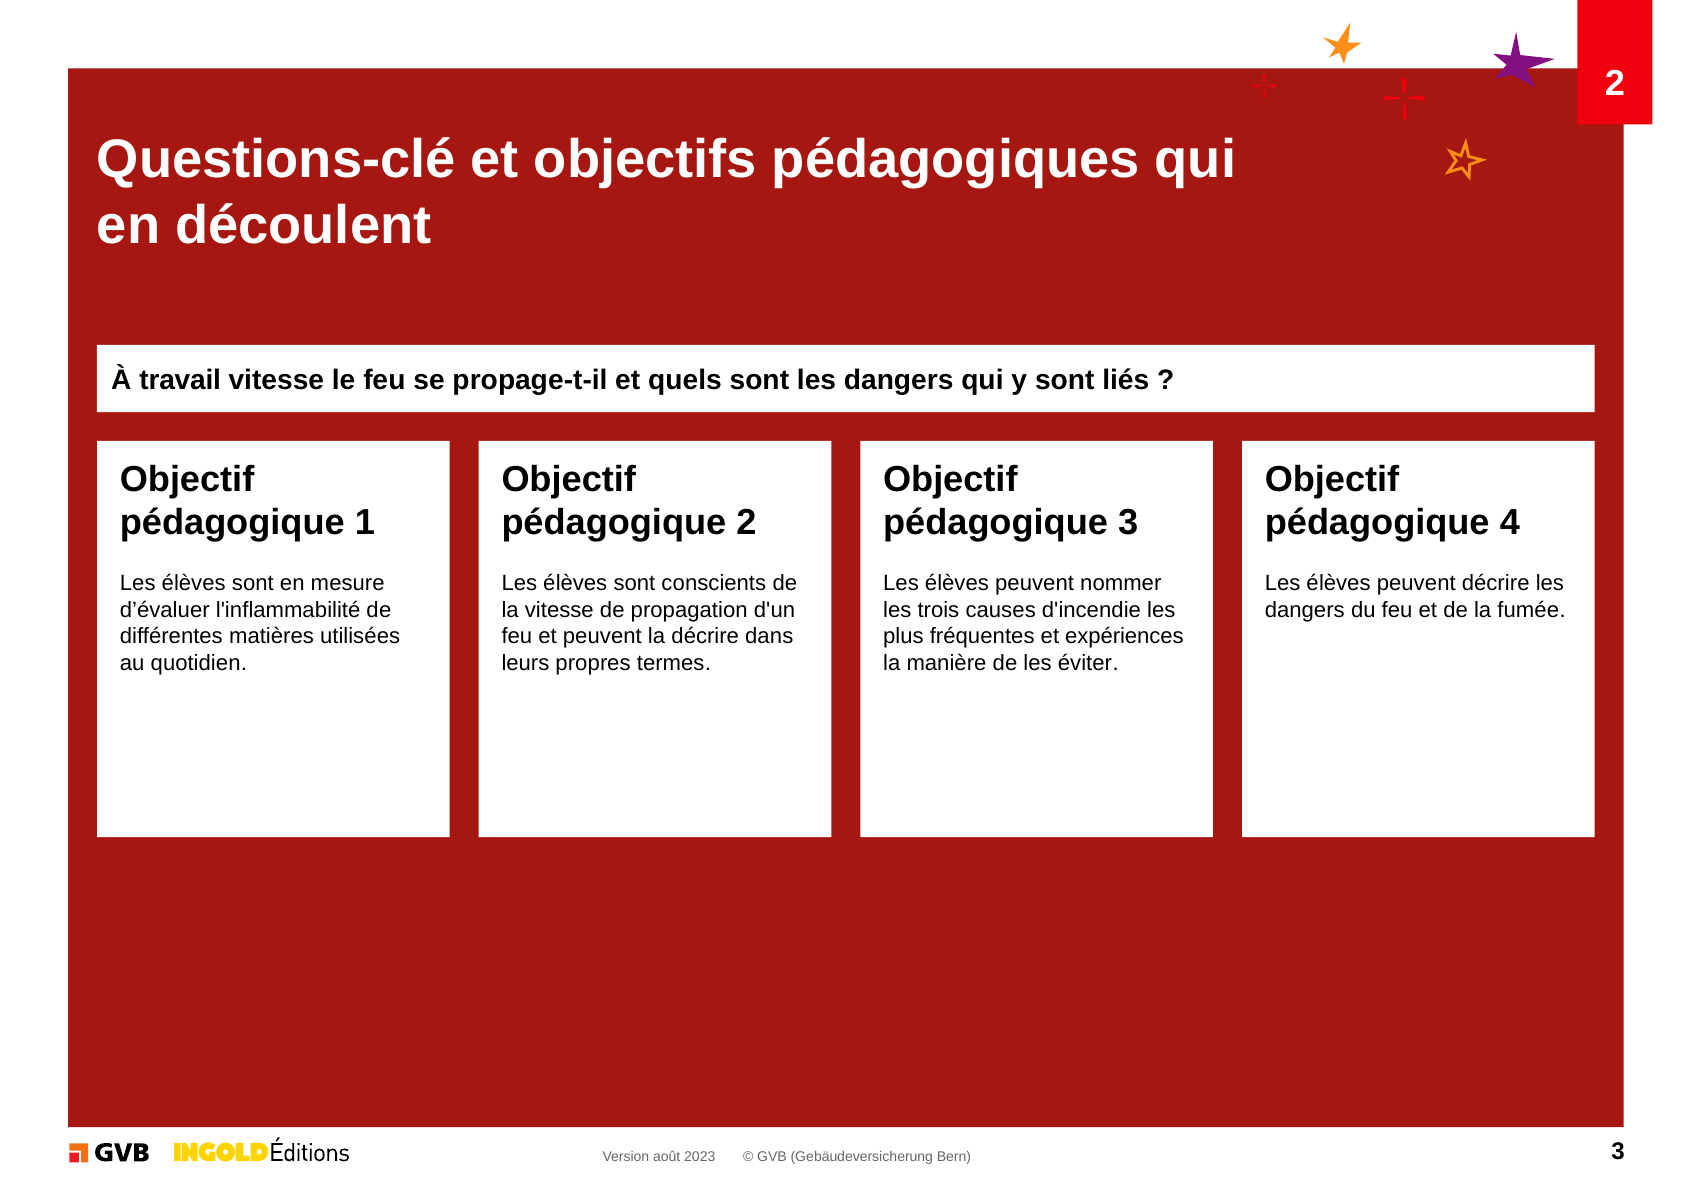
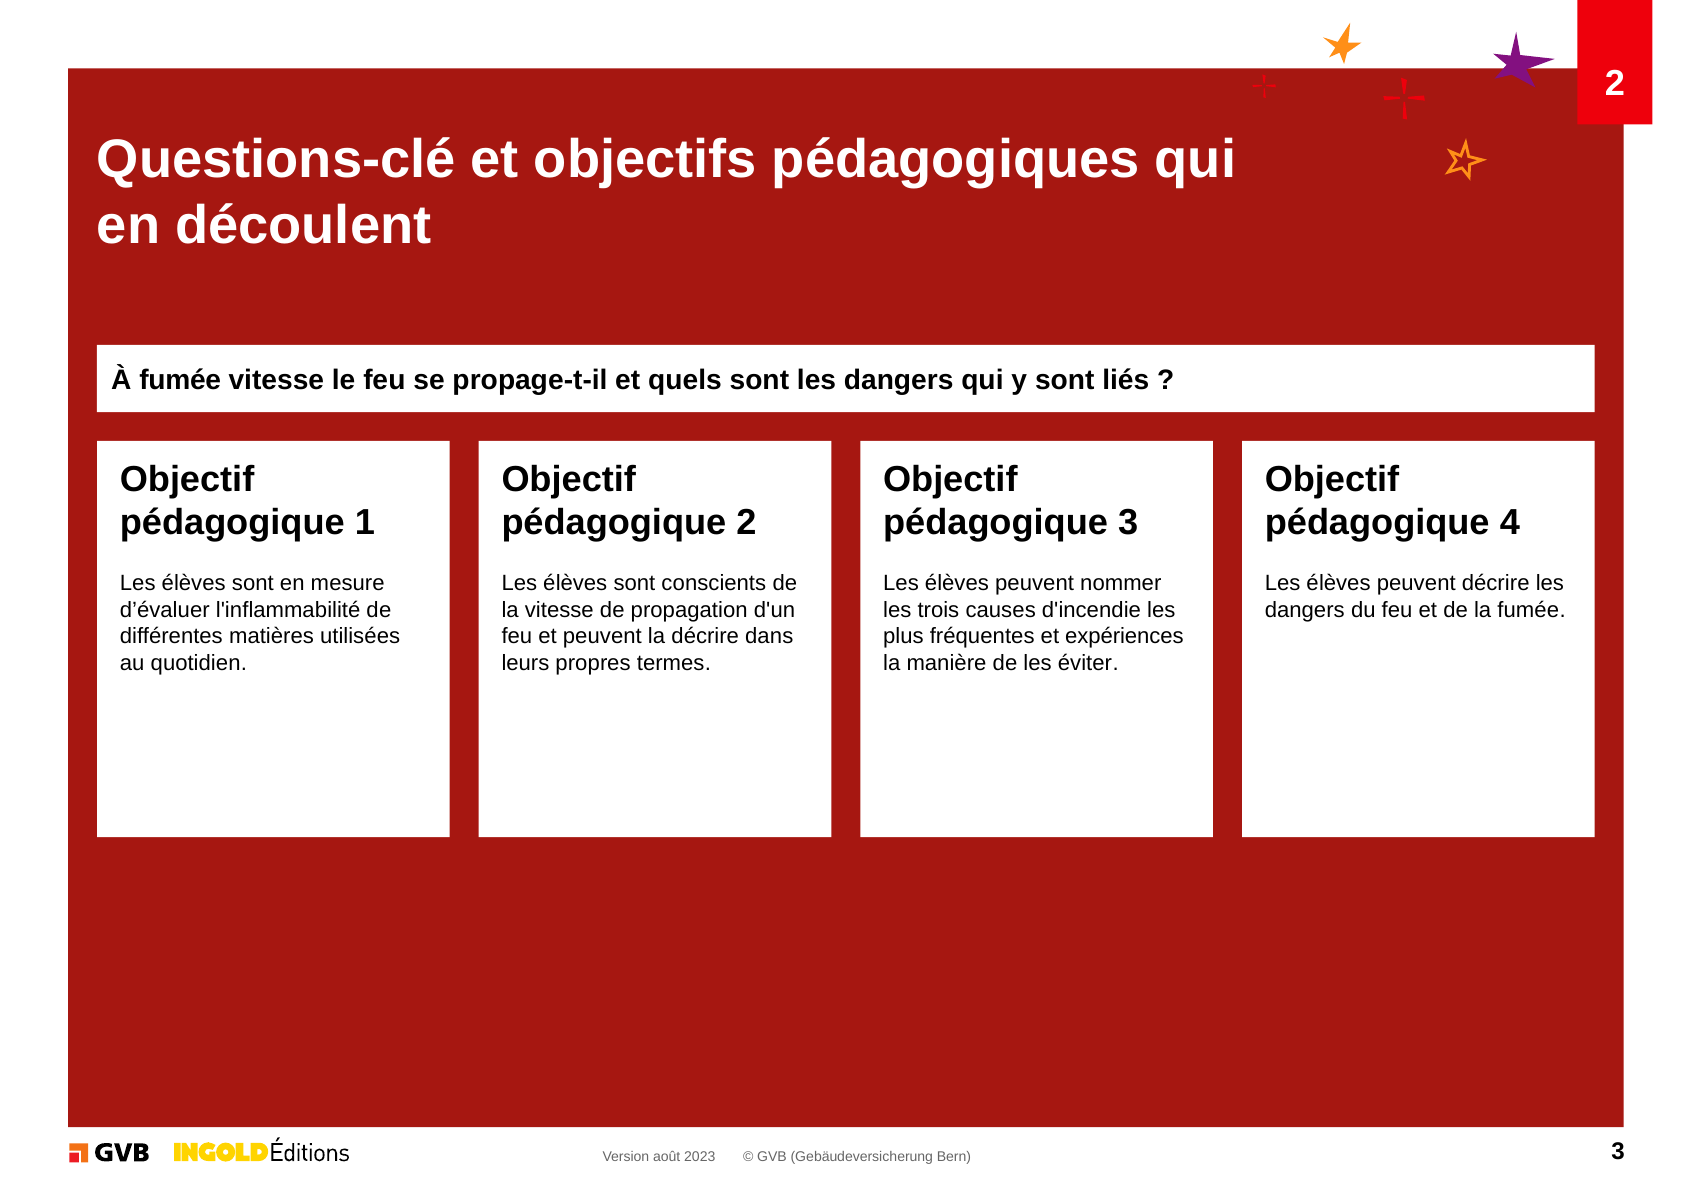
À travail: travail -> fumée (180, 381)
